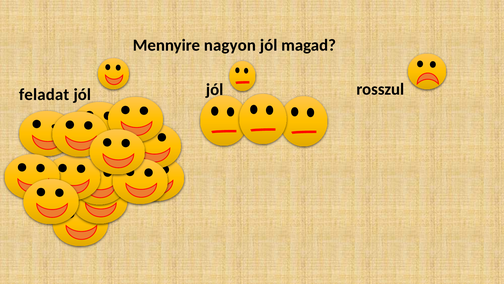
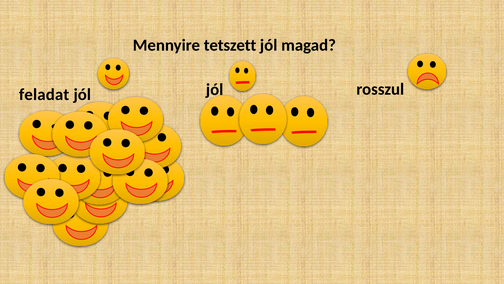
nagyon: nagyon -> tetszett (230, 45)
